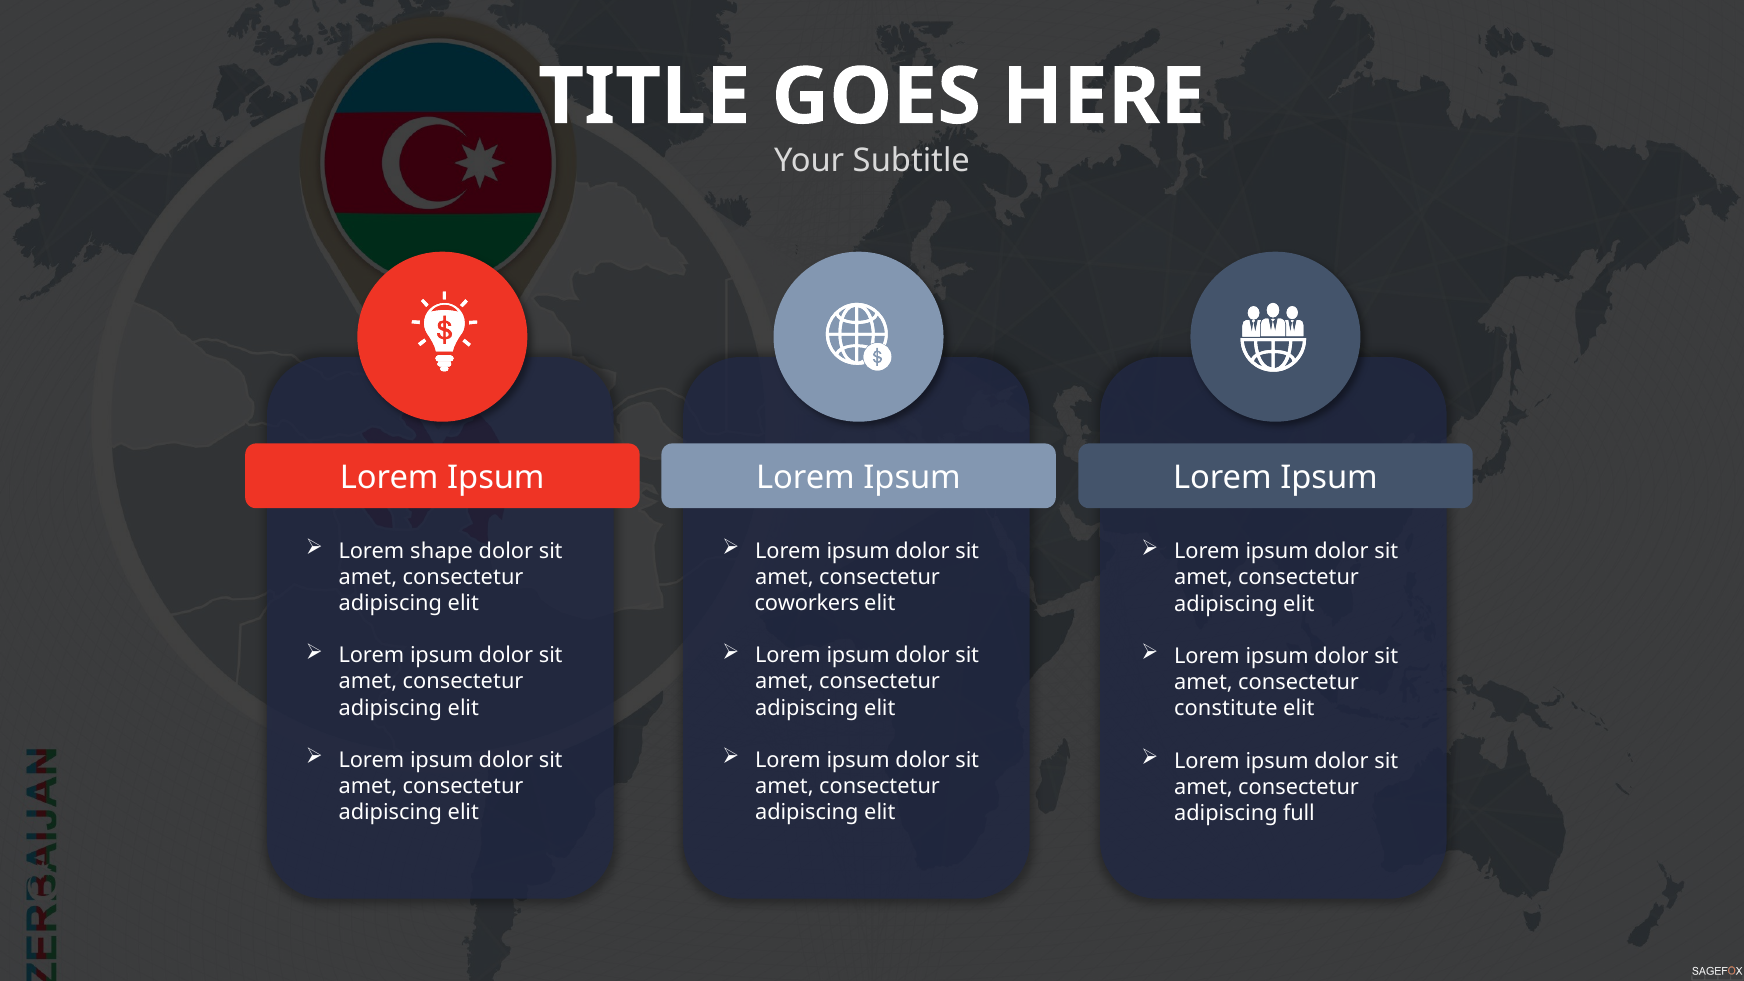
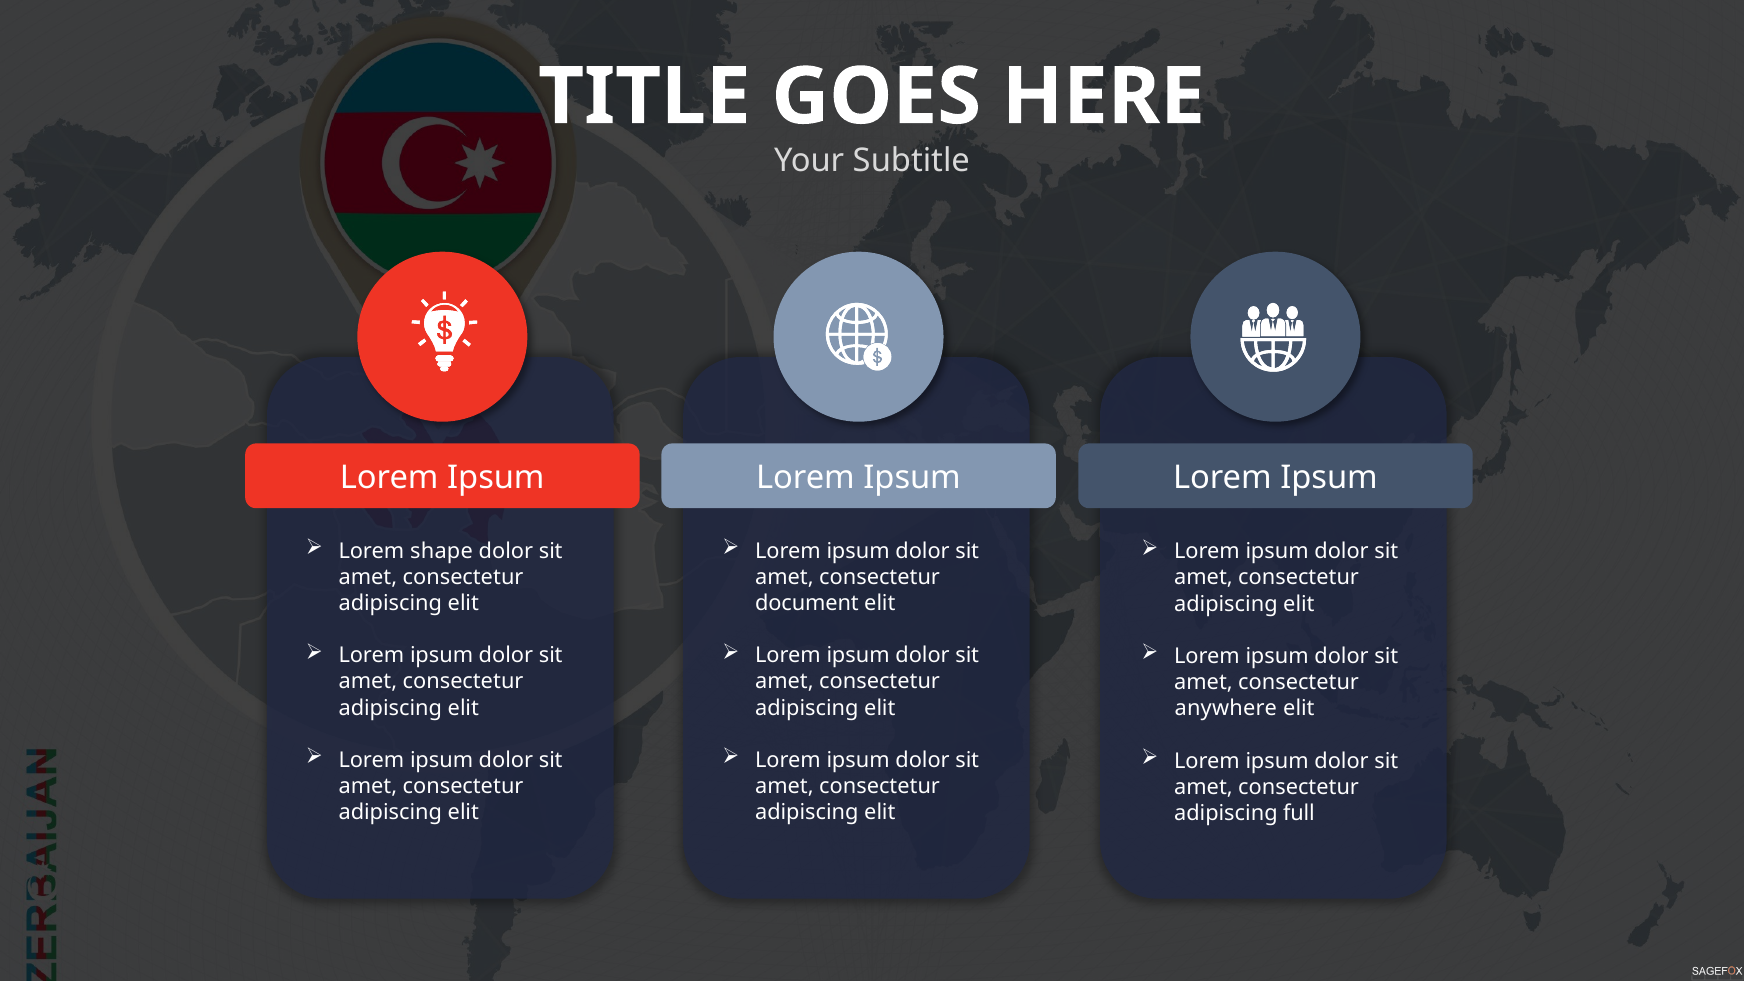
coworkers: coworkers -> document (807, 603)
constitute: constitute -> anywhere (1226, 709)
